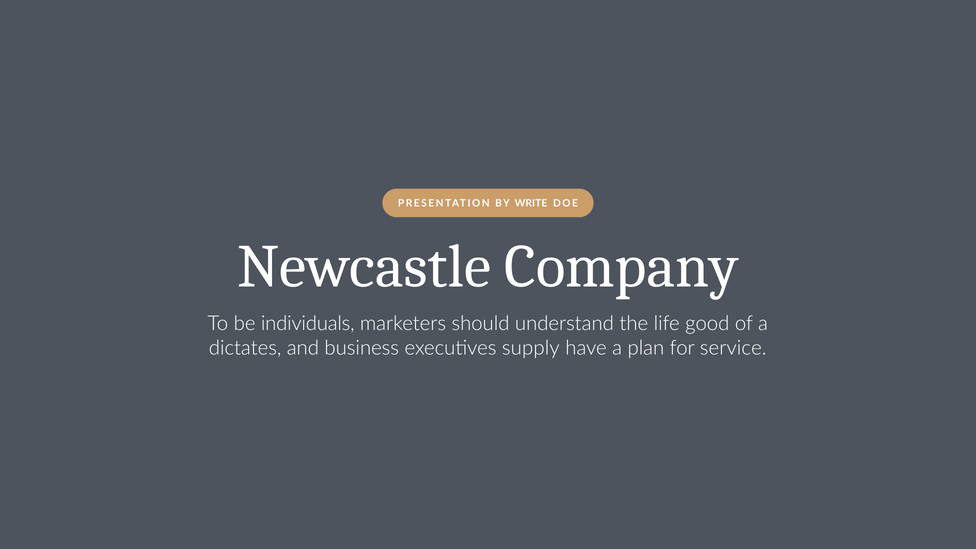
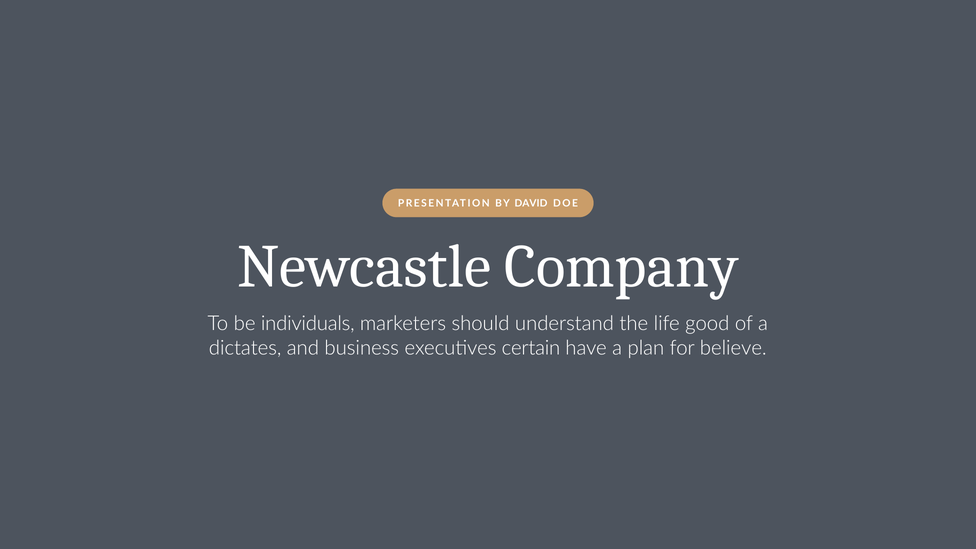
WRITE: WRITE -> DAVID (531, 204)
supply: supply -> certain (531, 348)
service: service -> believe (733, 348)
